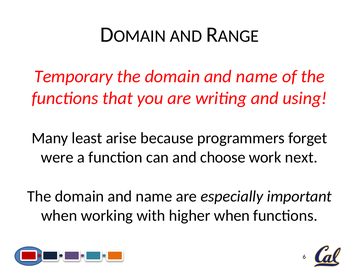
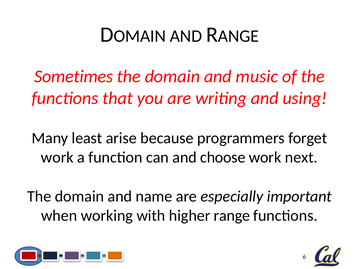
Temporary: Temporary -> Sometimes (74, 77)
name: name -> music (257, 77)
were: were -> work (57, 158)
higher when: when -> range (232, 216)
